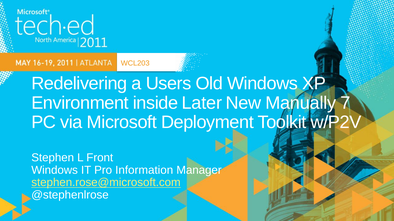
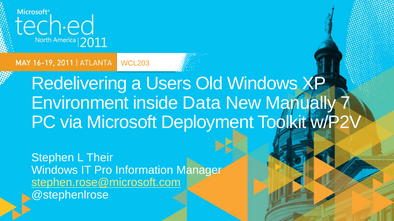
Later: Later -> Data (202, 103)
Front: Front -> Their (100, 158)
